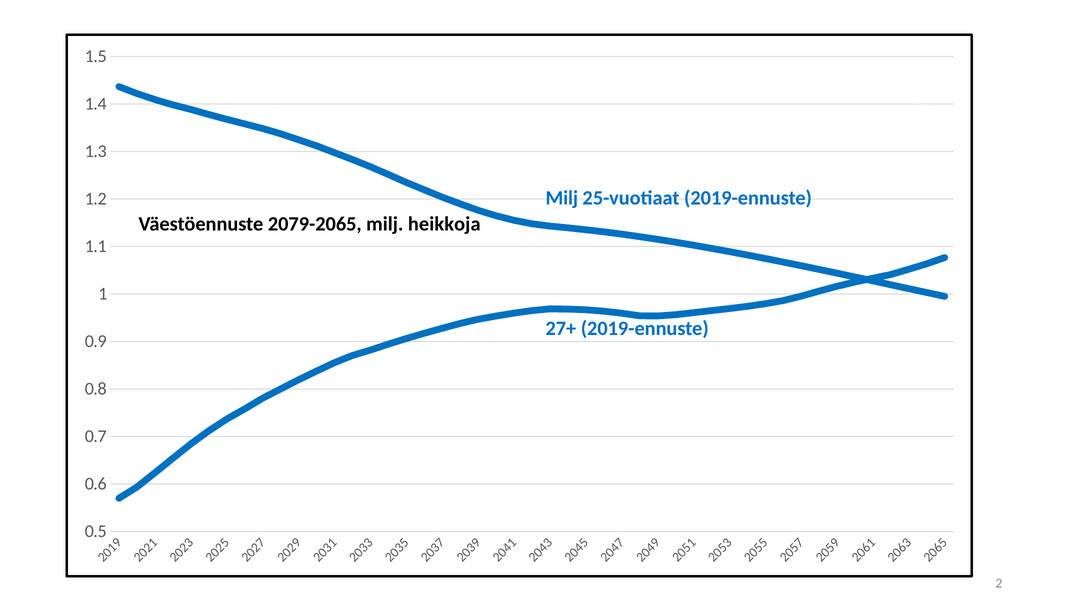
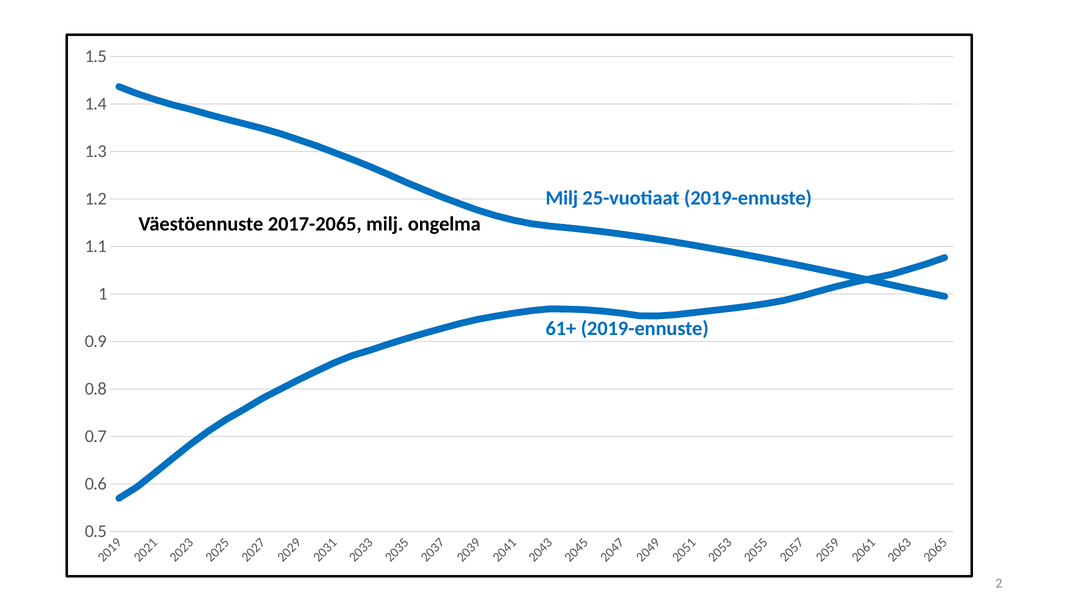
2079-2065: 2079-2065 -> 2017-2065 (315, 224)
heikkoja: heikkoja -> ongelma (444, 224)
27+: 27+ -> 61+ (561, 328)
